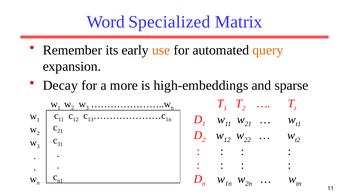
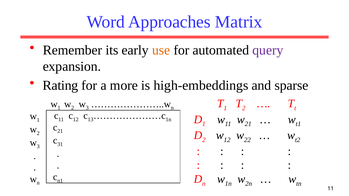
Specialized: Specialized -> Approaches (169, 22)
query colour: orange -> purple (268, 50)
Decay: Decay -> Rating (60, 85)
